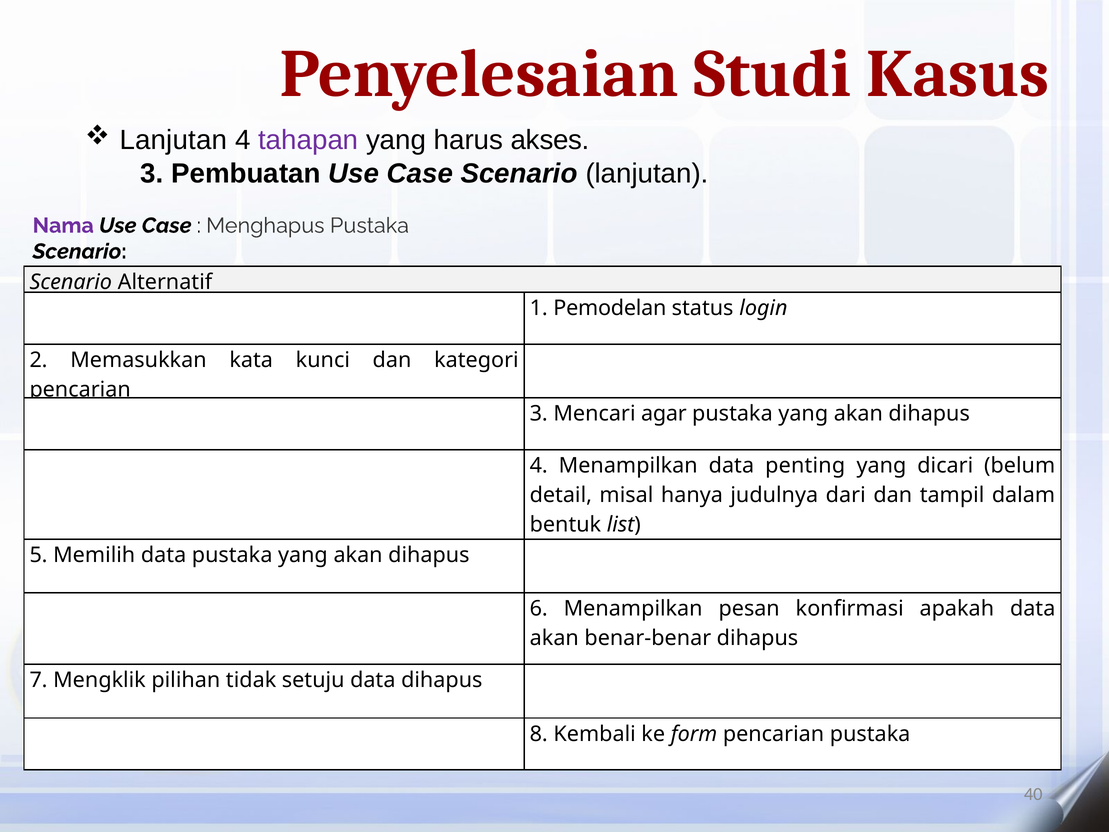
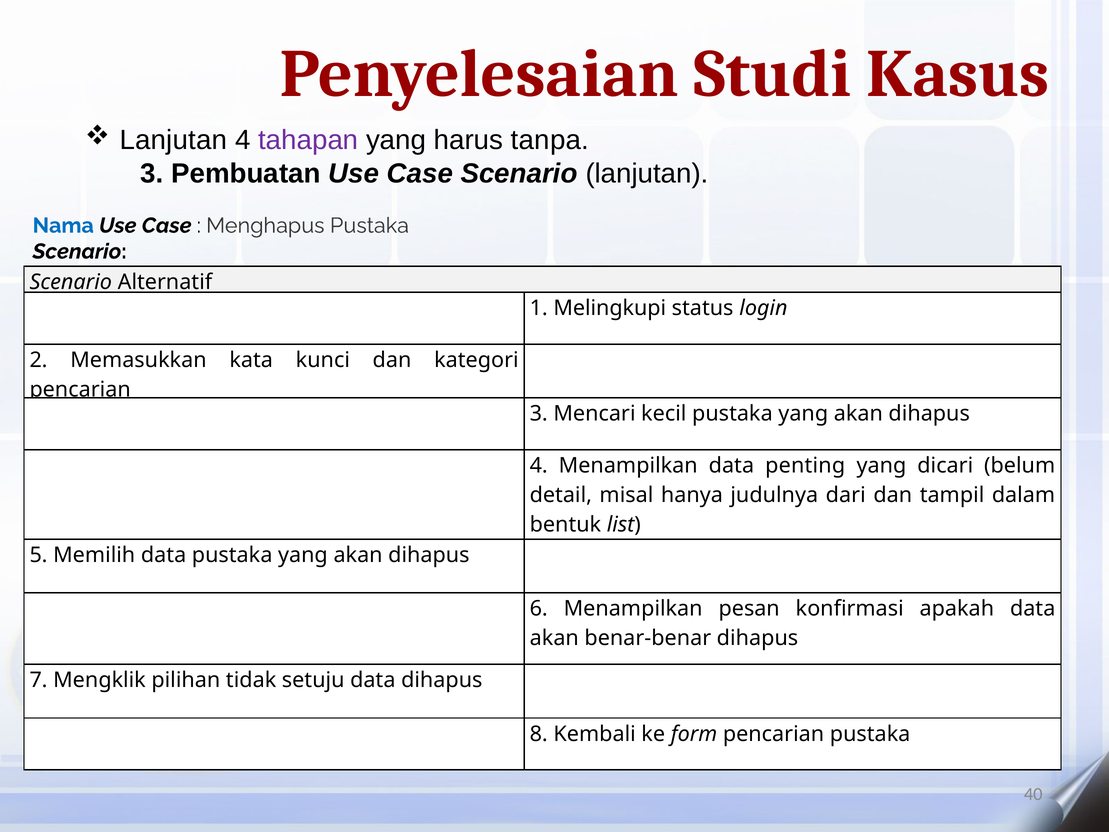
akses: akses -> tanpa (550, 140)
Nama colour: purple -> blue (63, 226)
Pemodelan: Pemodelan -> Melingkupi (610, 308)
agar: agar -> kecil (664, 414)
